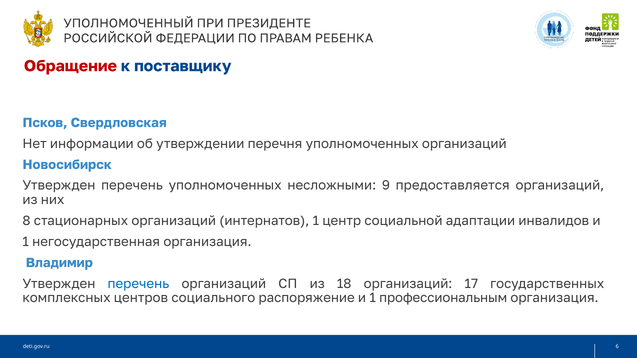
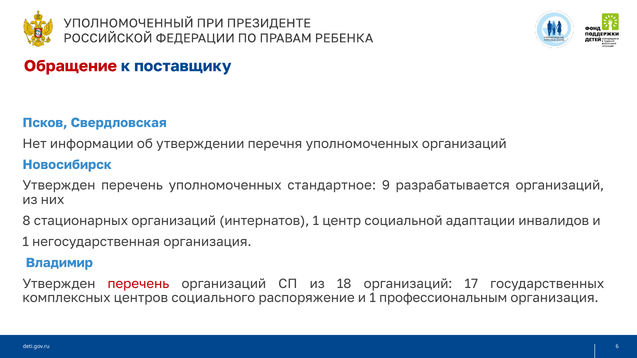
несложными: несложными -> стандартное (332, 186)
предоставляется: предоставляется -> разрабатывается (453, 186)
перечень colour: blue -> red (138, 284)
